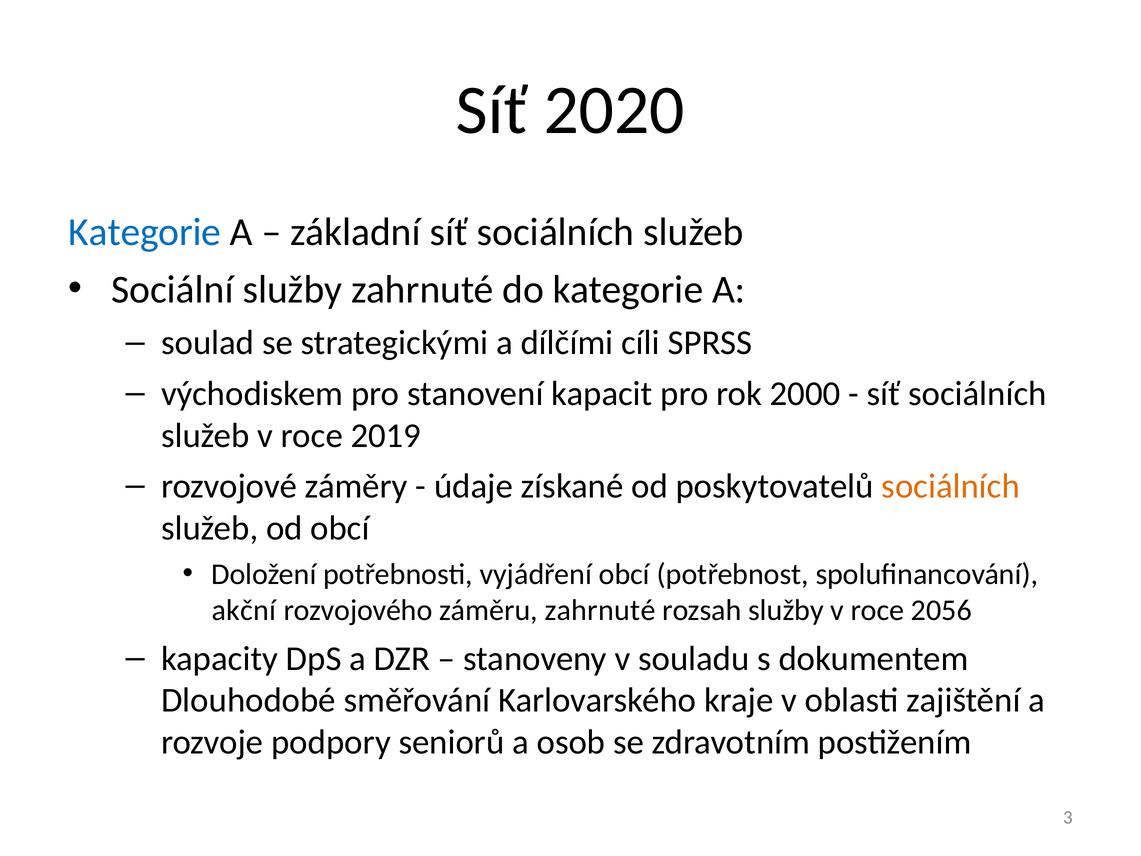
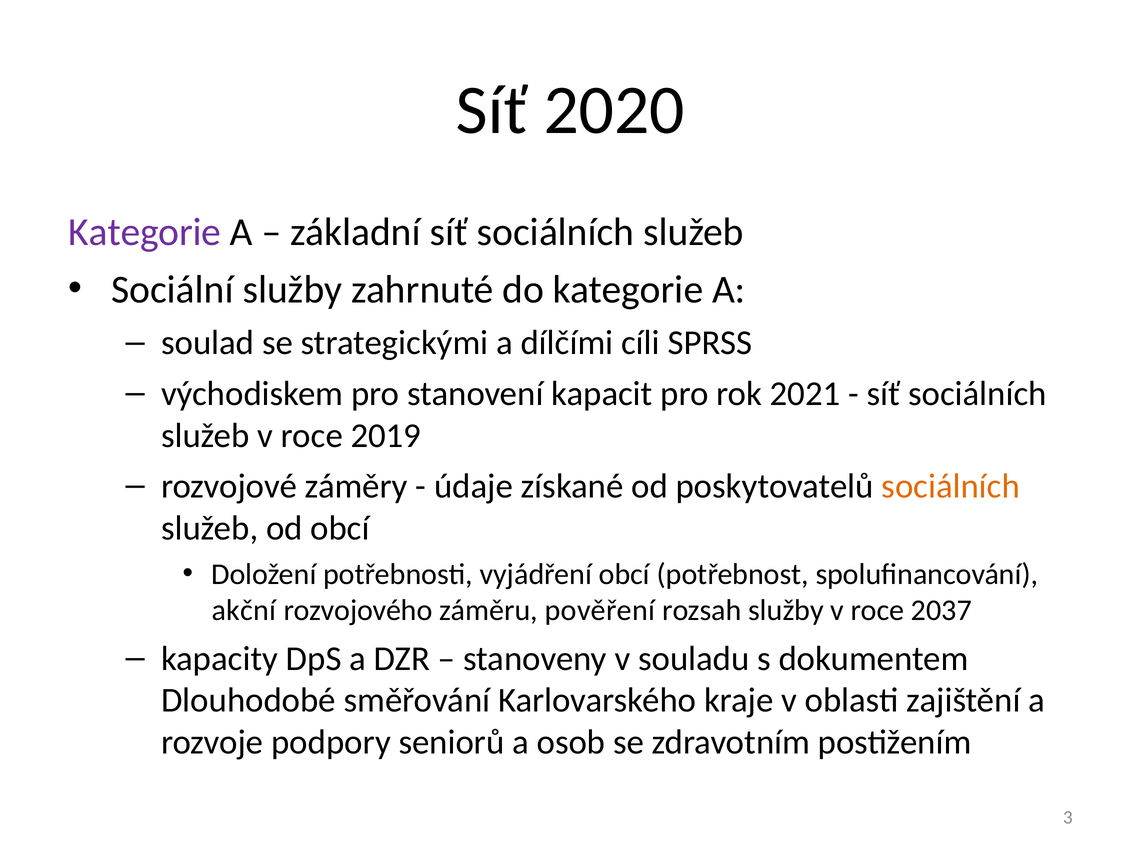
Kategorie colour: blue -> purple (145, 232)
2000: 2000 -> 2021 (805, 394)
záměru zahrnuté: zahrnuté -> pověření (600, 610)
2056: 2056 -> 2037 (941, 610)
